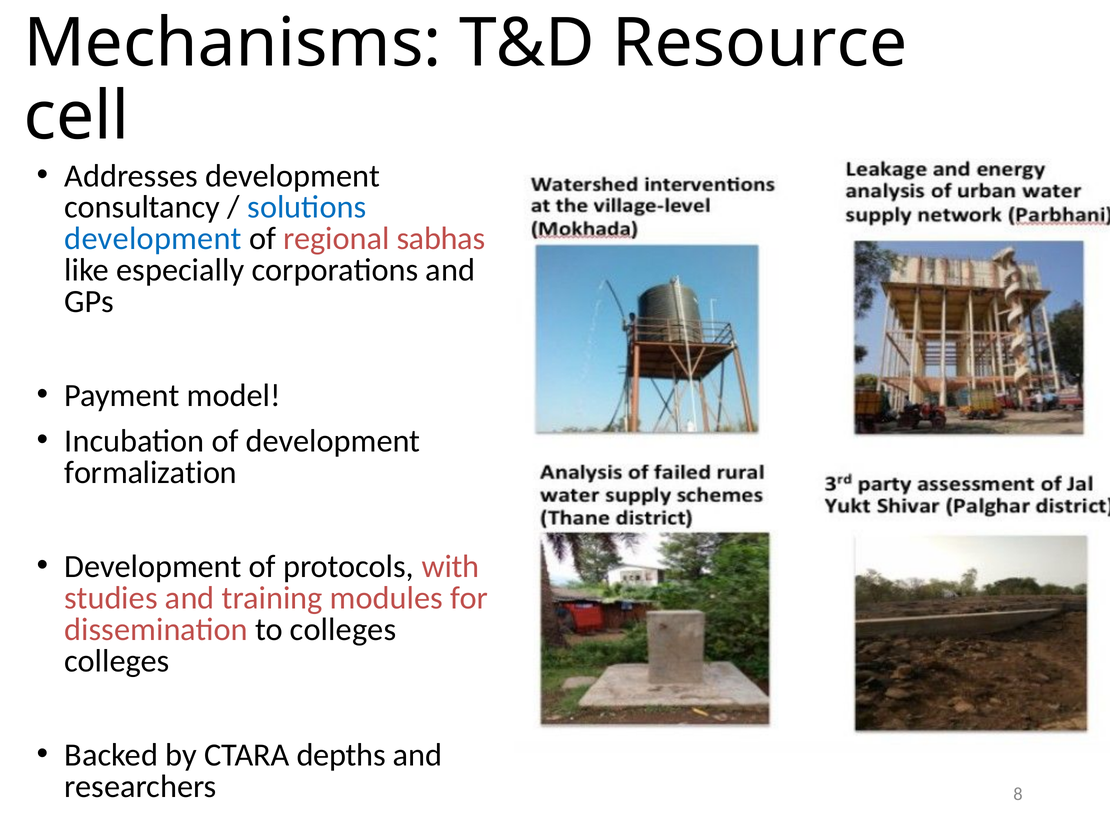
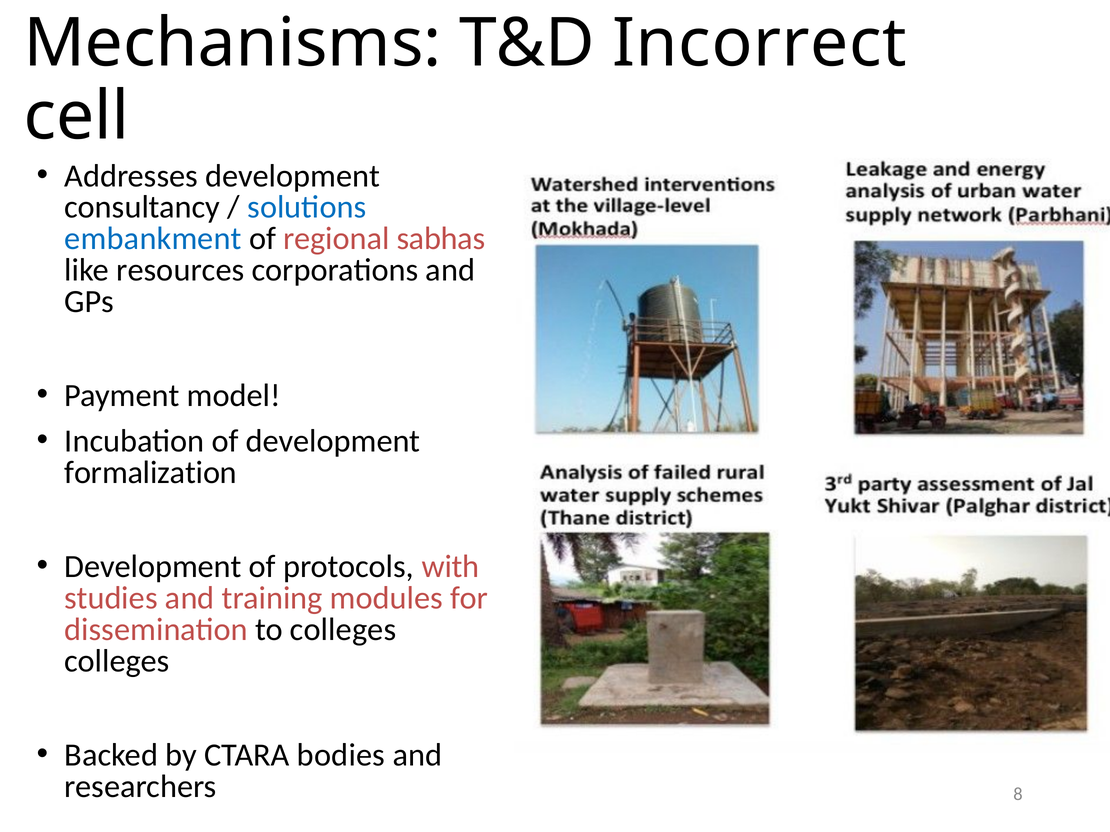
Resource: Resource -> Incorrect (760, 43)
development: development -> embankment (153, 239)
especially: especially -> resources (180, 270)
depths: depths -> bodies (341, 755)
